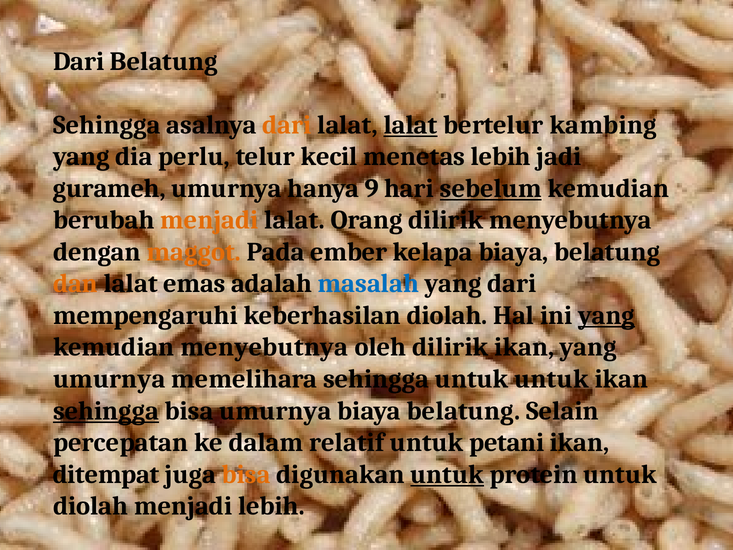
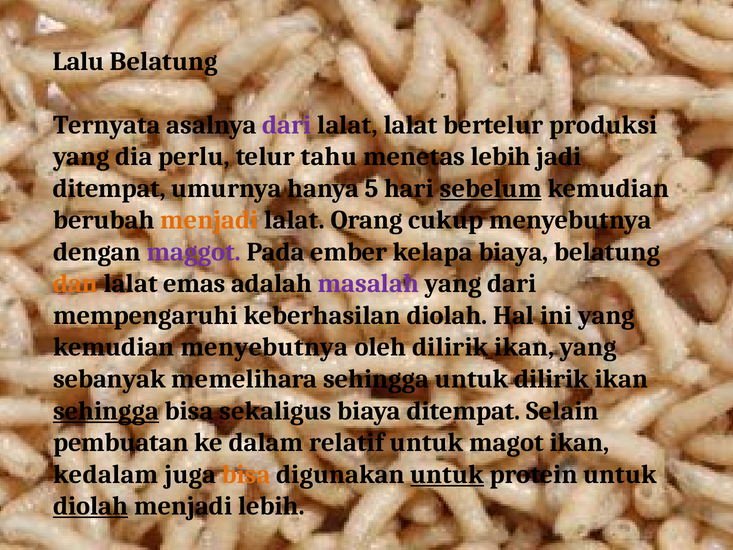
Dari: Dari -> Lalu (79, 61)
Sehingga: Sehingga -> Ternyata (107, 125)
dari colour: orange -> purple (287, 125)
lalat underline: present -> none (411, 125)
kambing: kambing -> produksi (603, 125)
kecil: kecil -> tahu (329, 157)
gurameh: gurameh -> ditempat (109, 188)
9: 9 -> 5 (372, 188)
Orang dilirik: dilirik -> cukup (446, 220)
maggot colour: orange -> purple (194, 252)
masalah colour: blue -> purple (368, 284)
yang underline: present -> none (607, 315)
umurnya: umurnya -> sebanyak (109, 379)
untuk untuk: untuk -> dilirik (552, 379)
bisa umurnya: umurnya -> sekaligus (276, 411)
belatung: belatung -> ditempat (464, 411)
percepatan: percepatan -> pembuatan (121, 442)
petani: petani -> magot (507, 442)
ditempat: ditempat -> kedalam (106, 474)
diolah underline: none -> present (91, 506)
